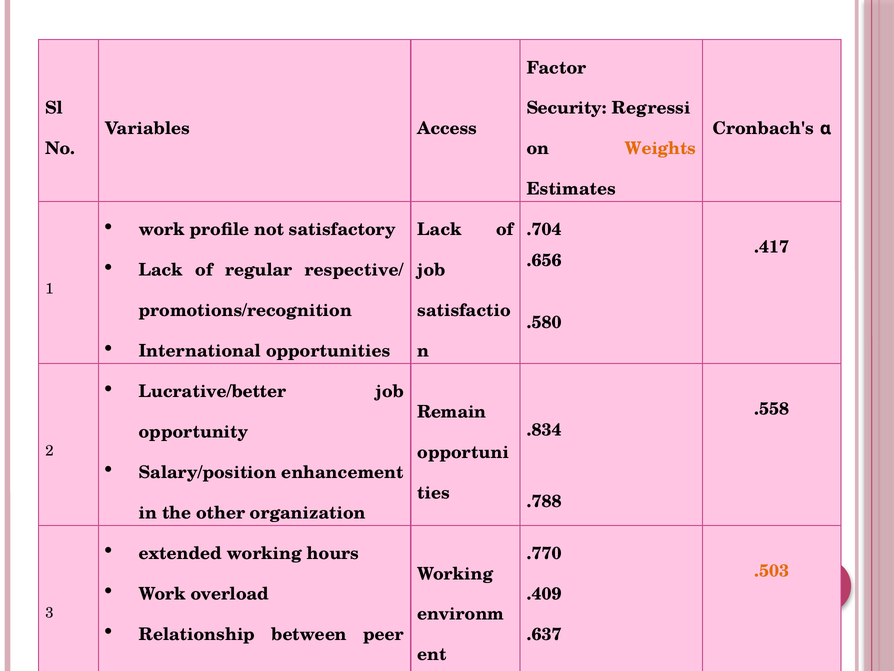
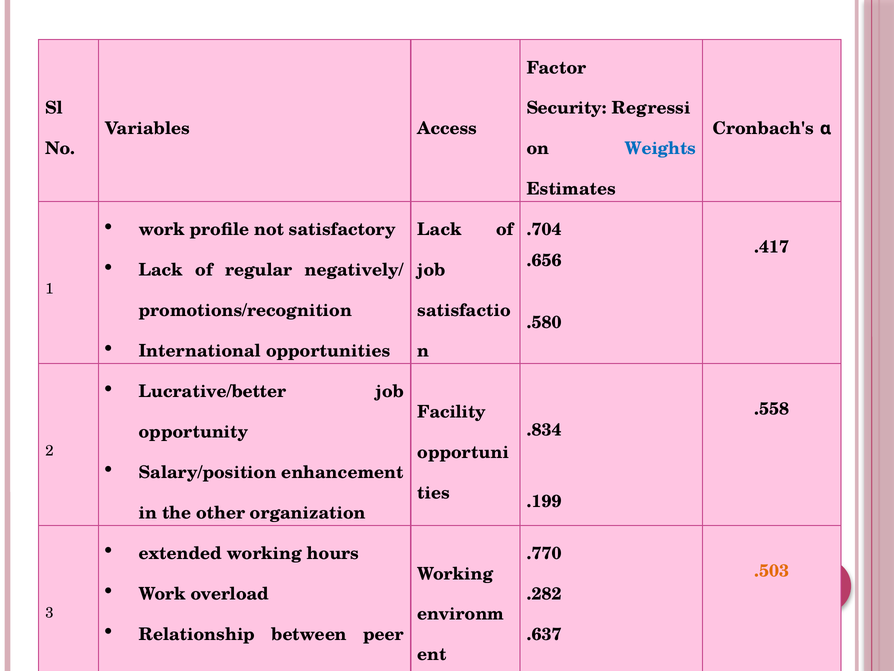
Weights colour: orange -> blue (660, 149)
respective/: respective/ -> negatively/ (354, 270)
Remain: Remain -> Facility (452, 412)
.788: .788 -> .199 (544, 501)
.409: .409 -> .282 (544, 594)
